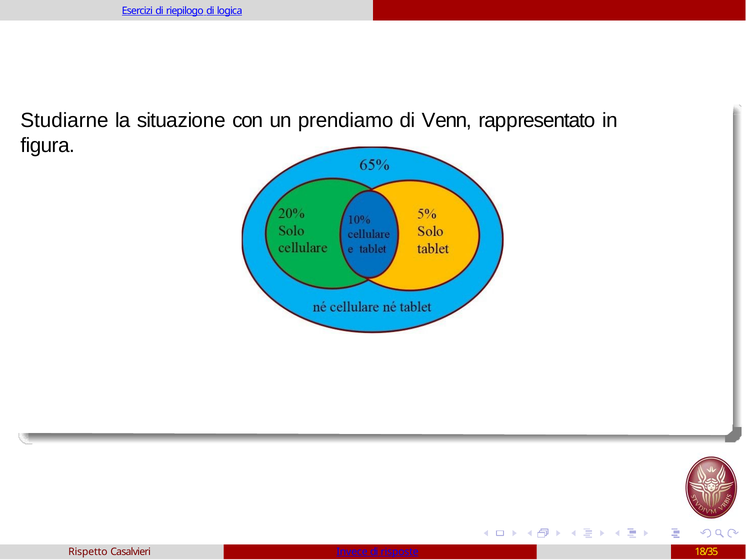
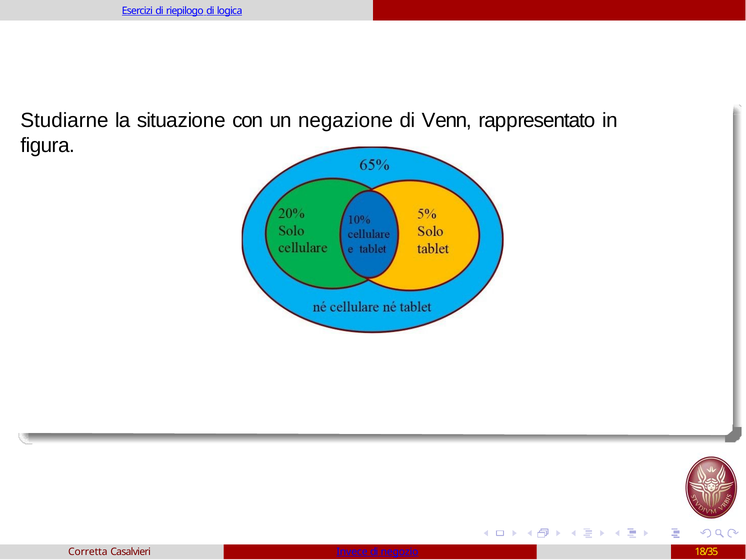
prendiamo: prendiamo -> negazione (346, 121)
Rispetto: Rispetto -> Corretta (88, 552)
risposte: risposte -> negozio (400, 552)
